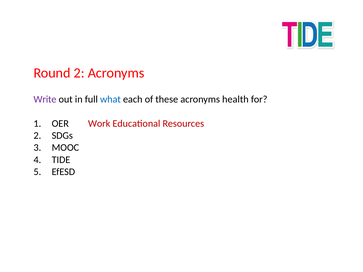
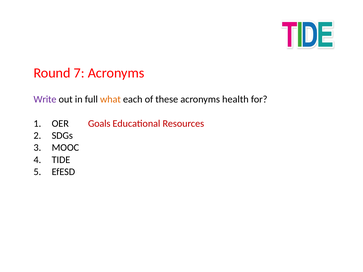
Round 2: 2 -> 7 (79, 73)
what colour: blue -> orange (110, 99)
Work: Work -> Goals (99, 124)
